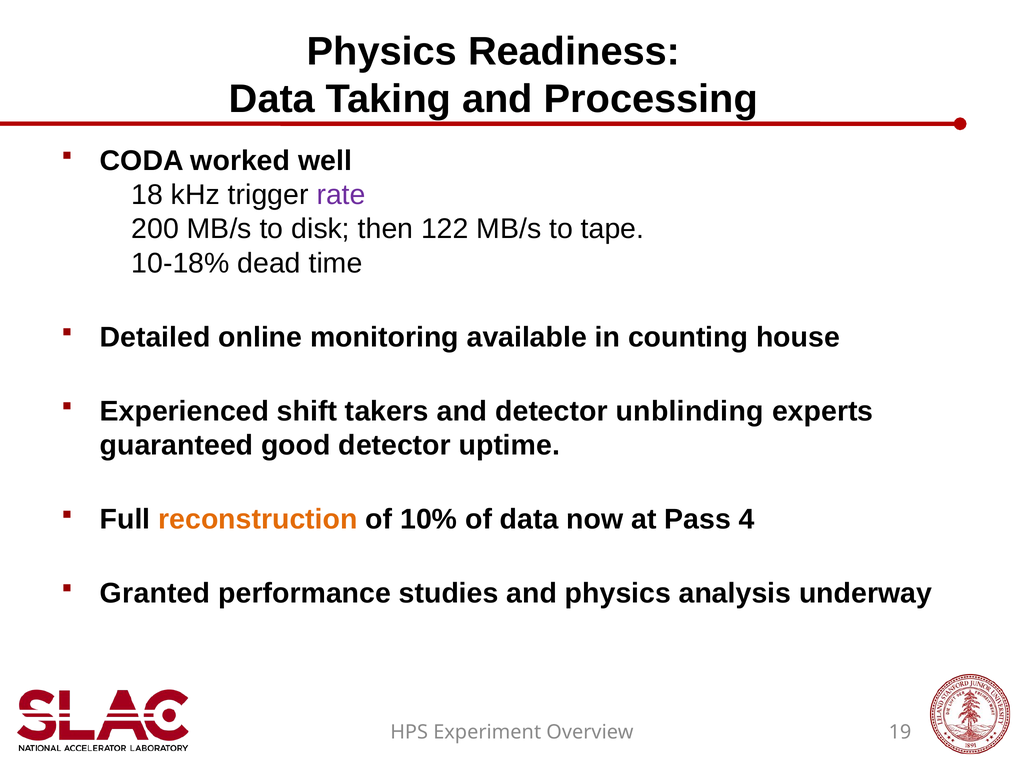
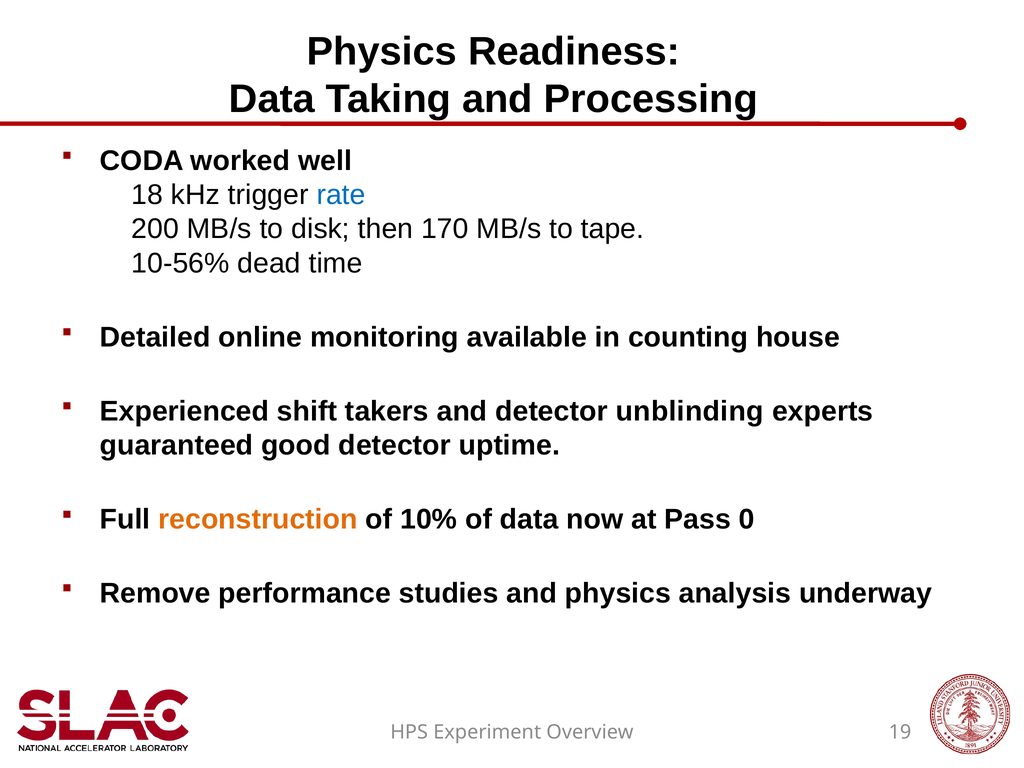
rate colour: purple -> blue (341, 195)
122: 122 -> 170 (445, 229)
10-18%: 10-18% -> 10-56% (180, 263)
4: 4 -> 0 (747, 519)
Granted: Granted -> Remove (155, 593)
